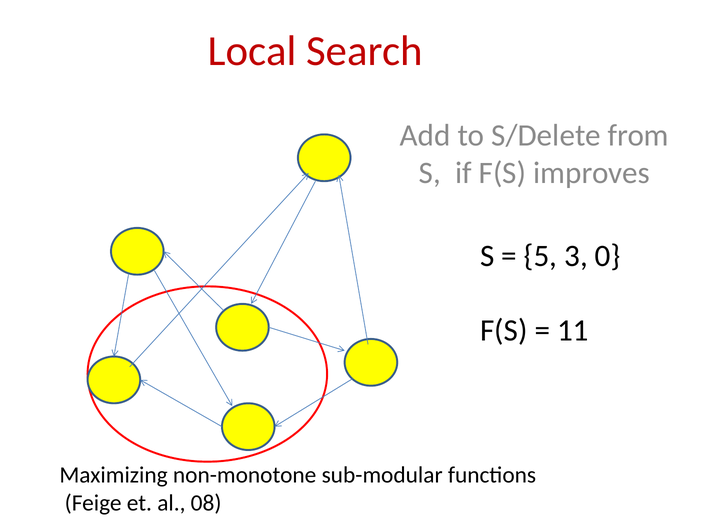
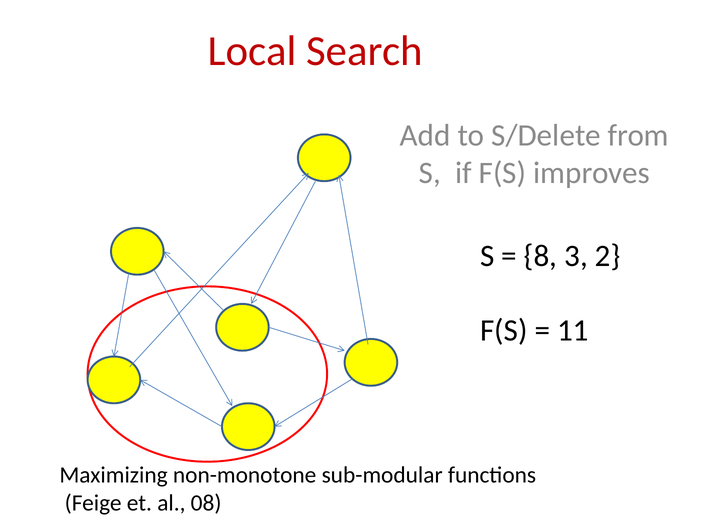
5: 5 -> 8 (541, 256)
0: 0 -> 2 (608, 256)
